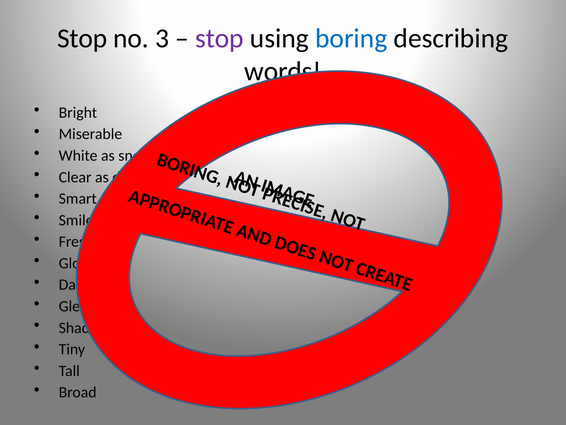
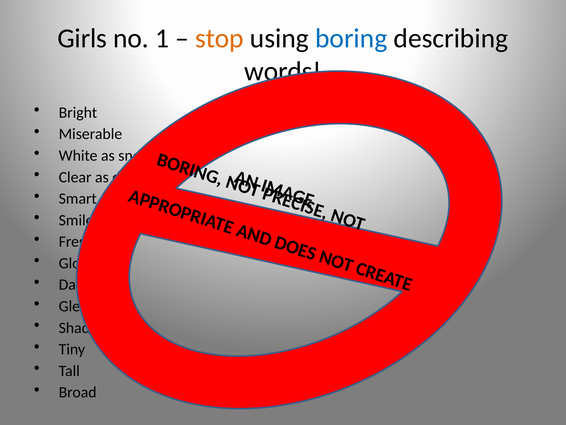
Stop: Stop -> Girls (82, 38)
3: 3 -> 1 (162, 38)
stop colour: purple -> orange (219, 38)
